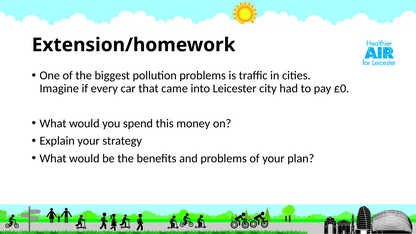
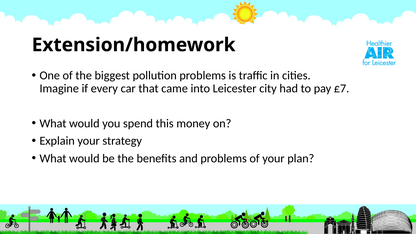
£0: £0 -> £7 (342, 89)
